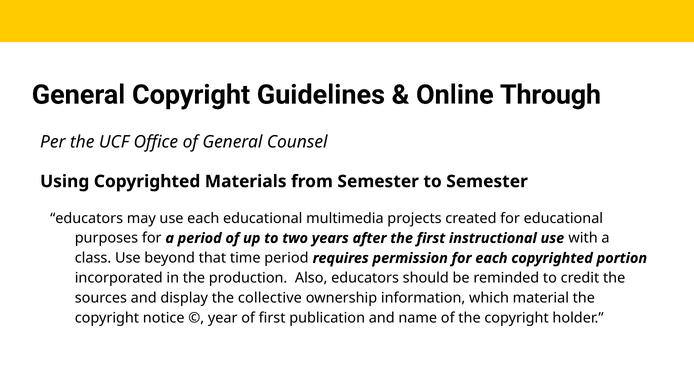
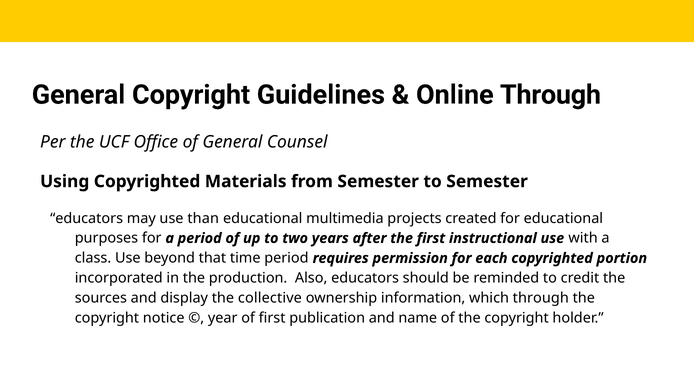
use each: each -> than (203, 219)
which material: material -> through (541, 298)
